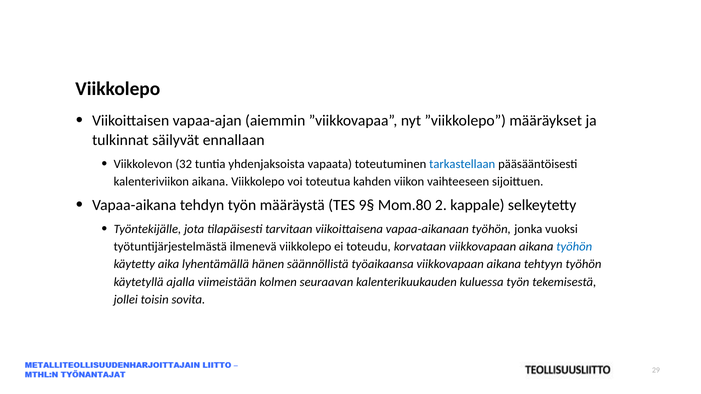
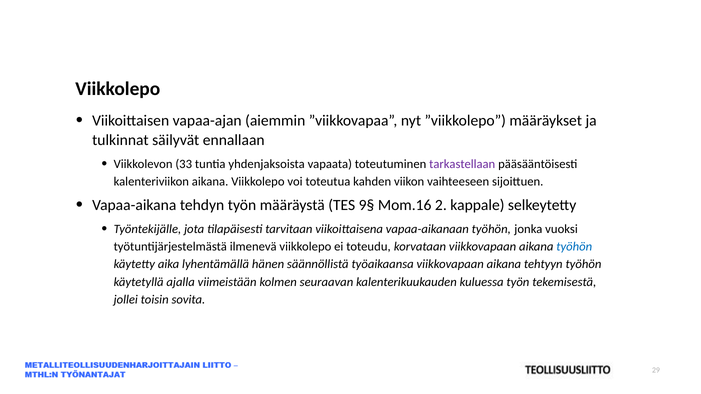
32: 32 -> 33 (184, 164)
tarkastellaan colour: blue -> purple (462, 164)
Mom.80: Mom.80 -> Mom.16 (405, 206)
